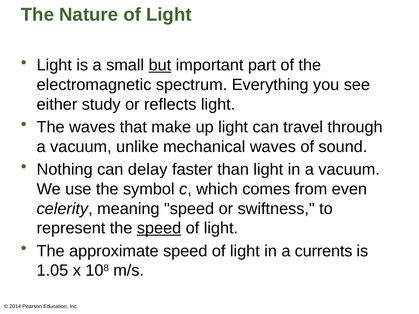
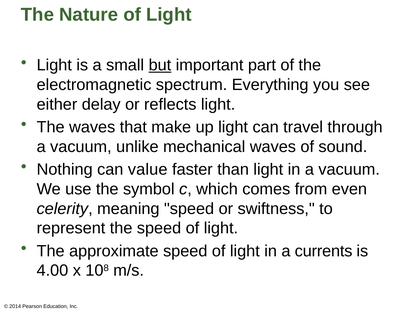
study: study -> delay (101, 104)
delay: delay -> value (148, 170)
speed underline: present -> none (159, 228)
1.05: 1.05 -> 4.00 (52, 271)
